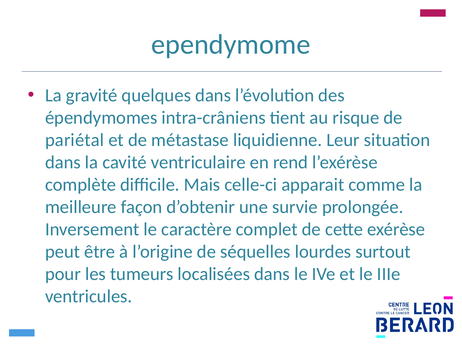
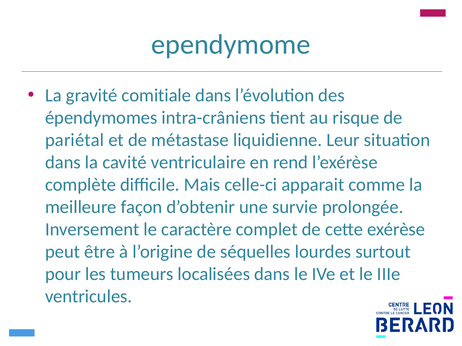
quelques: quelques -> comitiale (156, 96)
